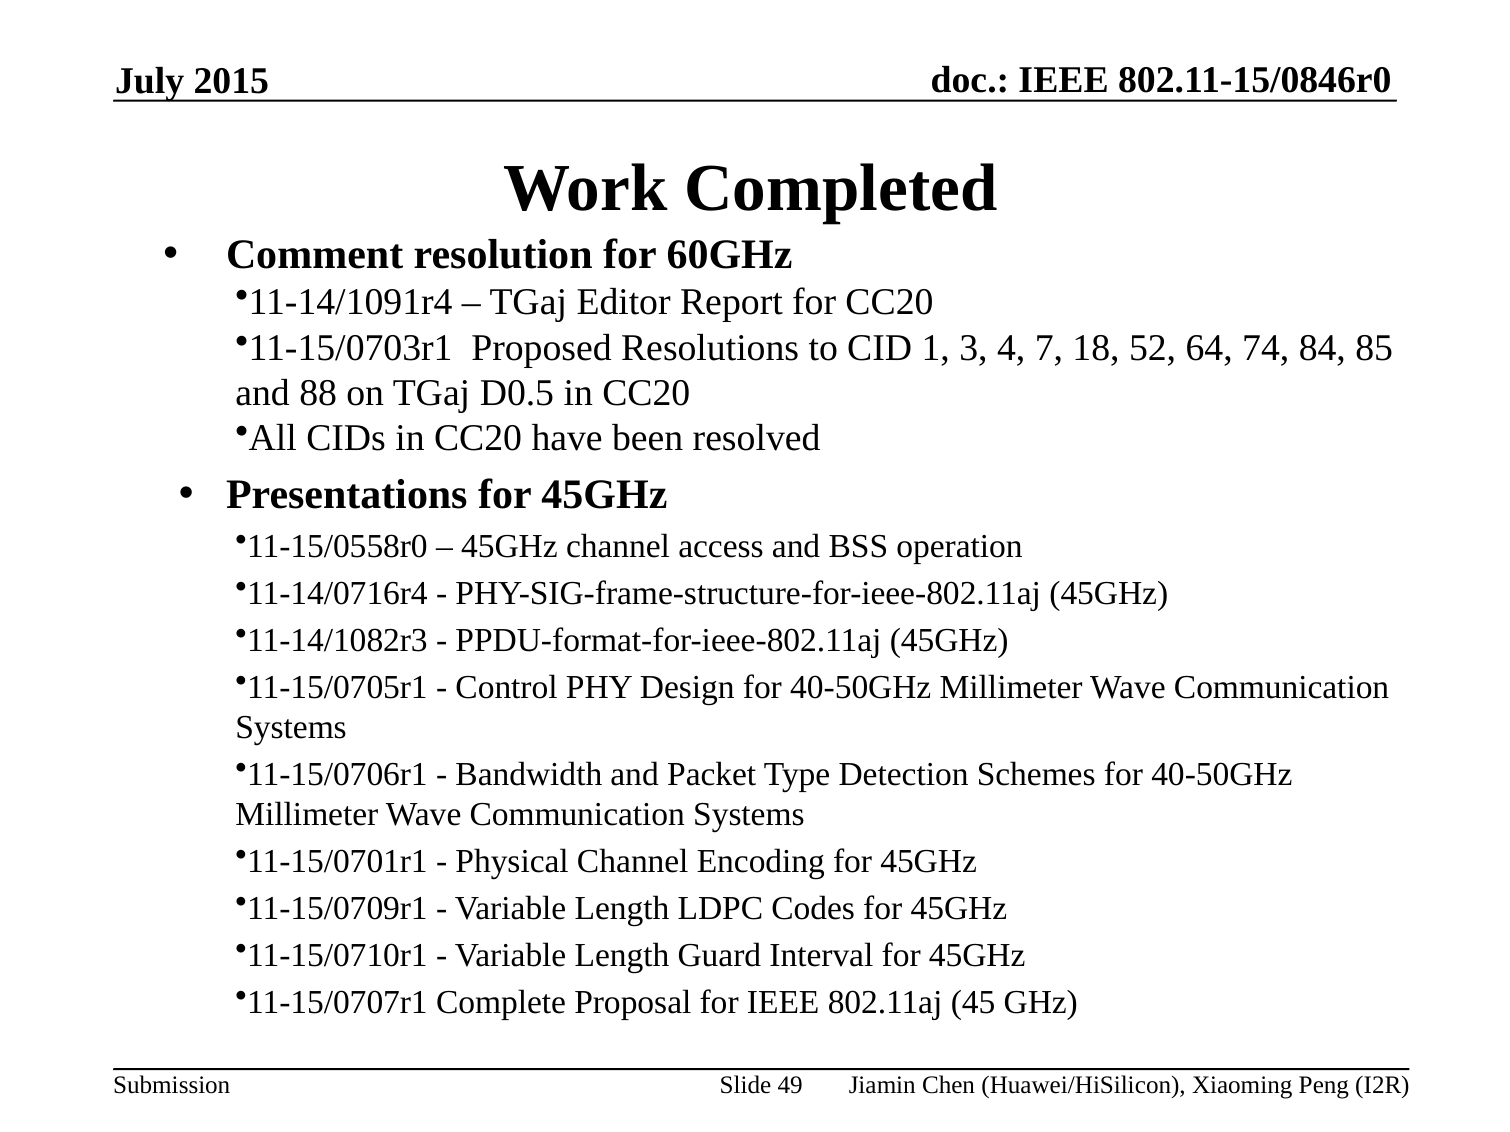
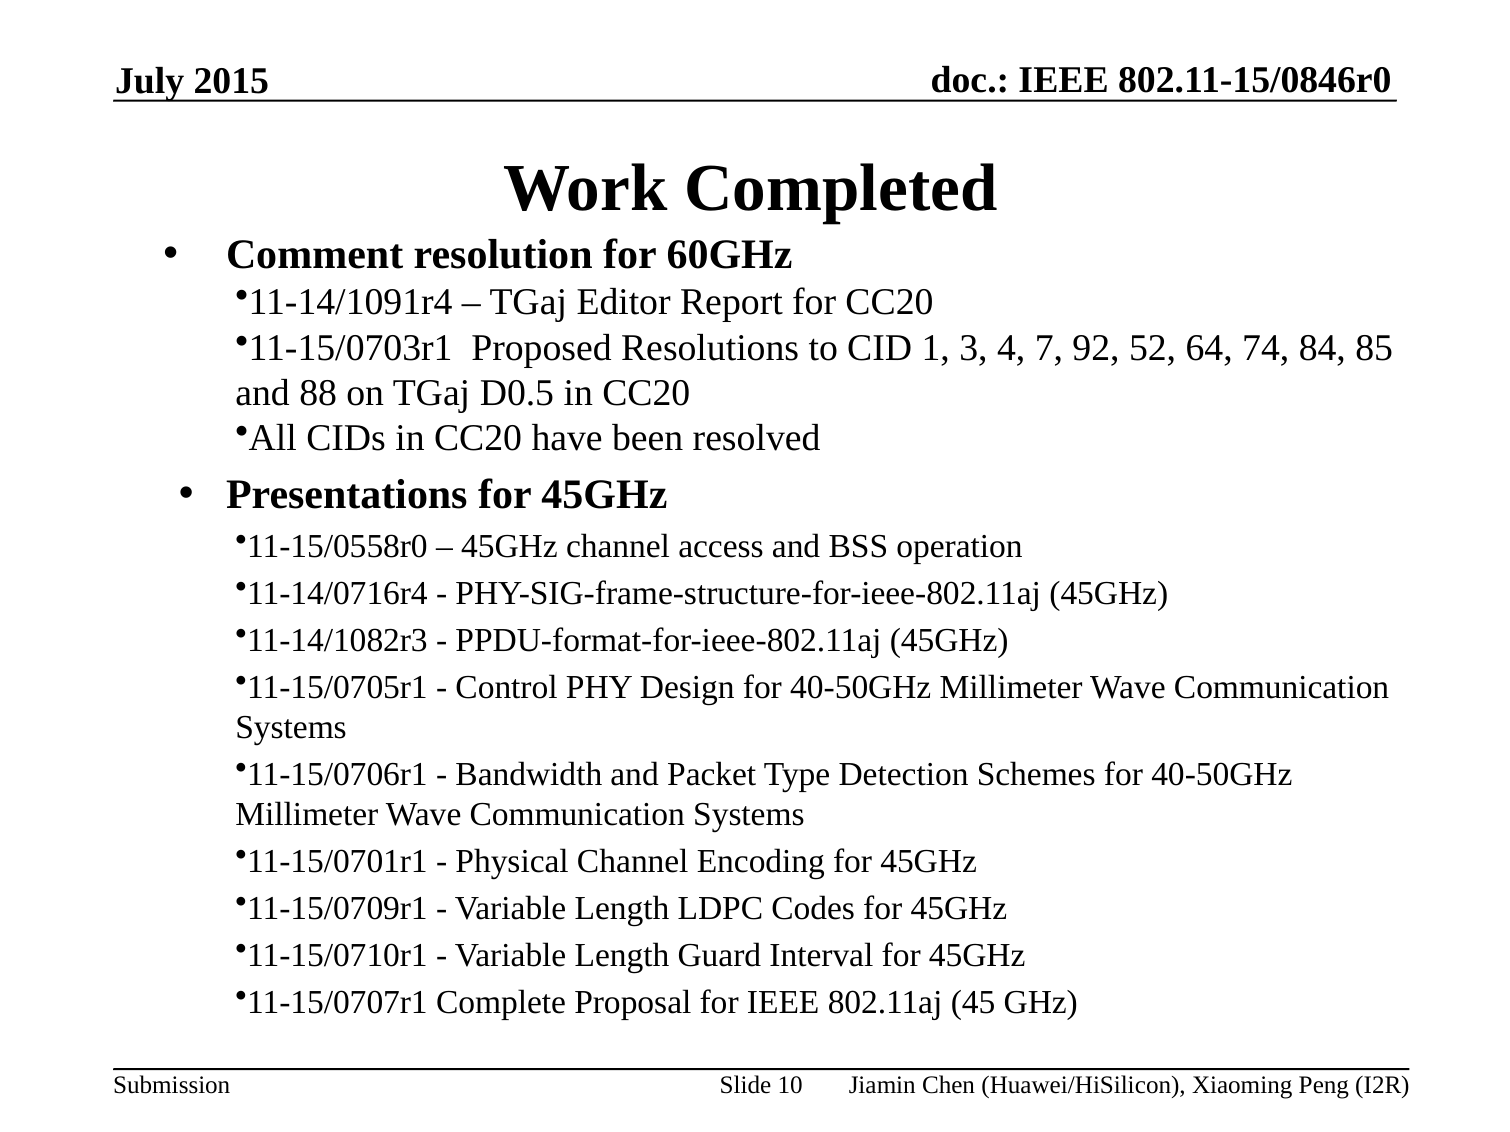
18: 18 -> 92 (1096, 348)
49: 49 -> 10 (790, 1086)
